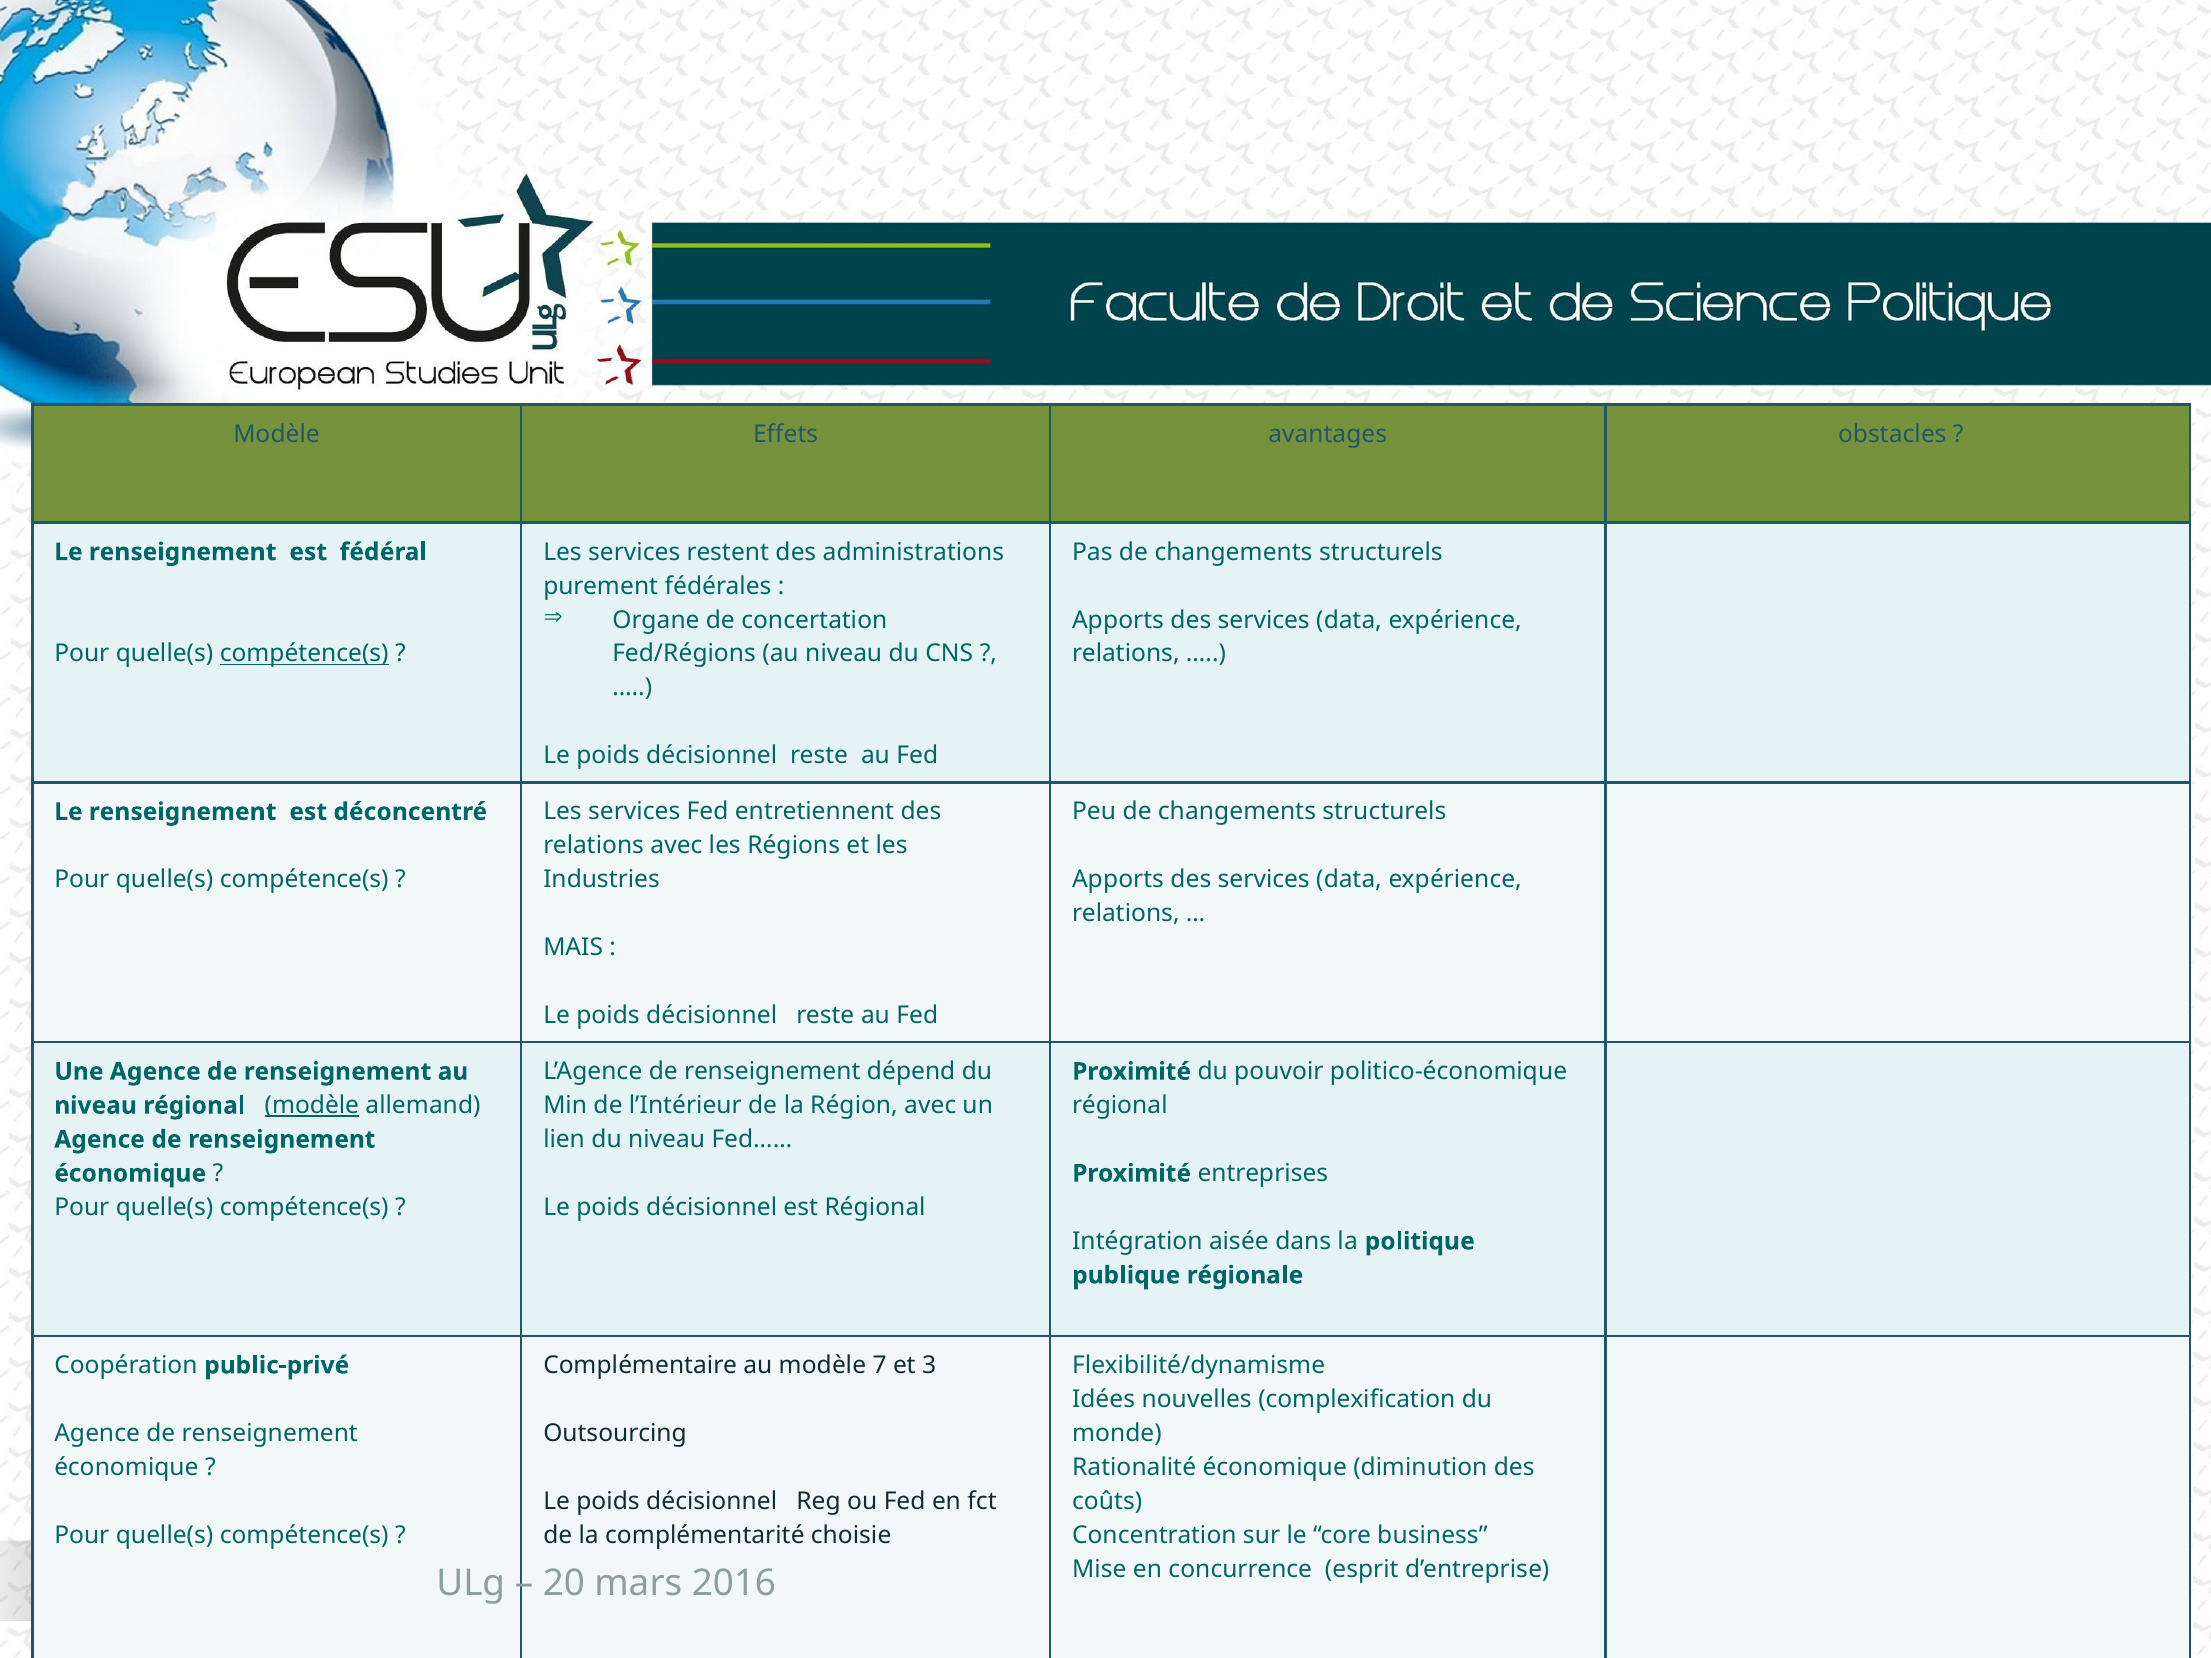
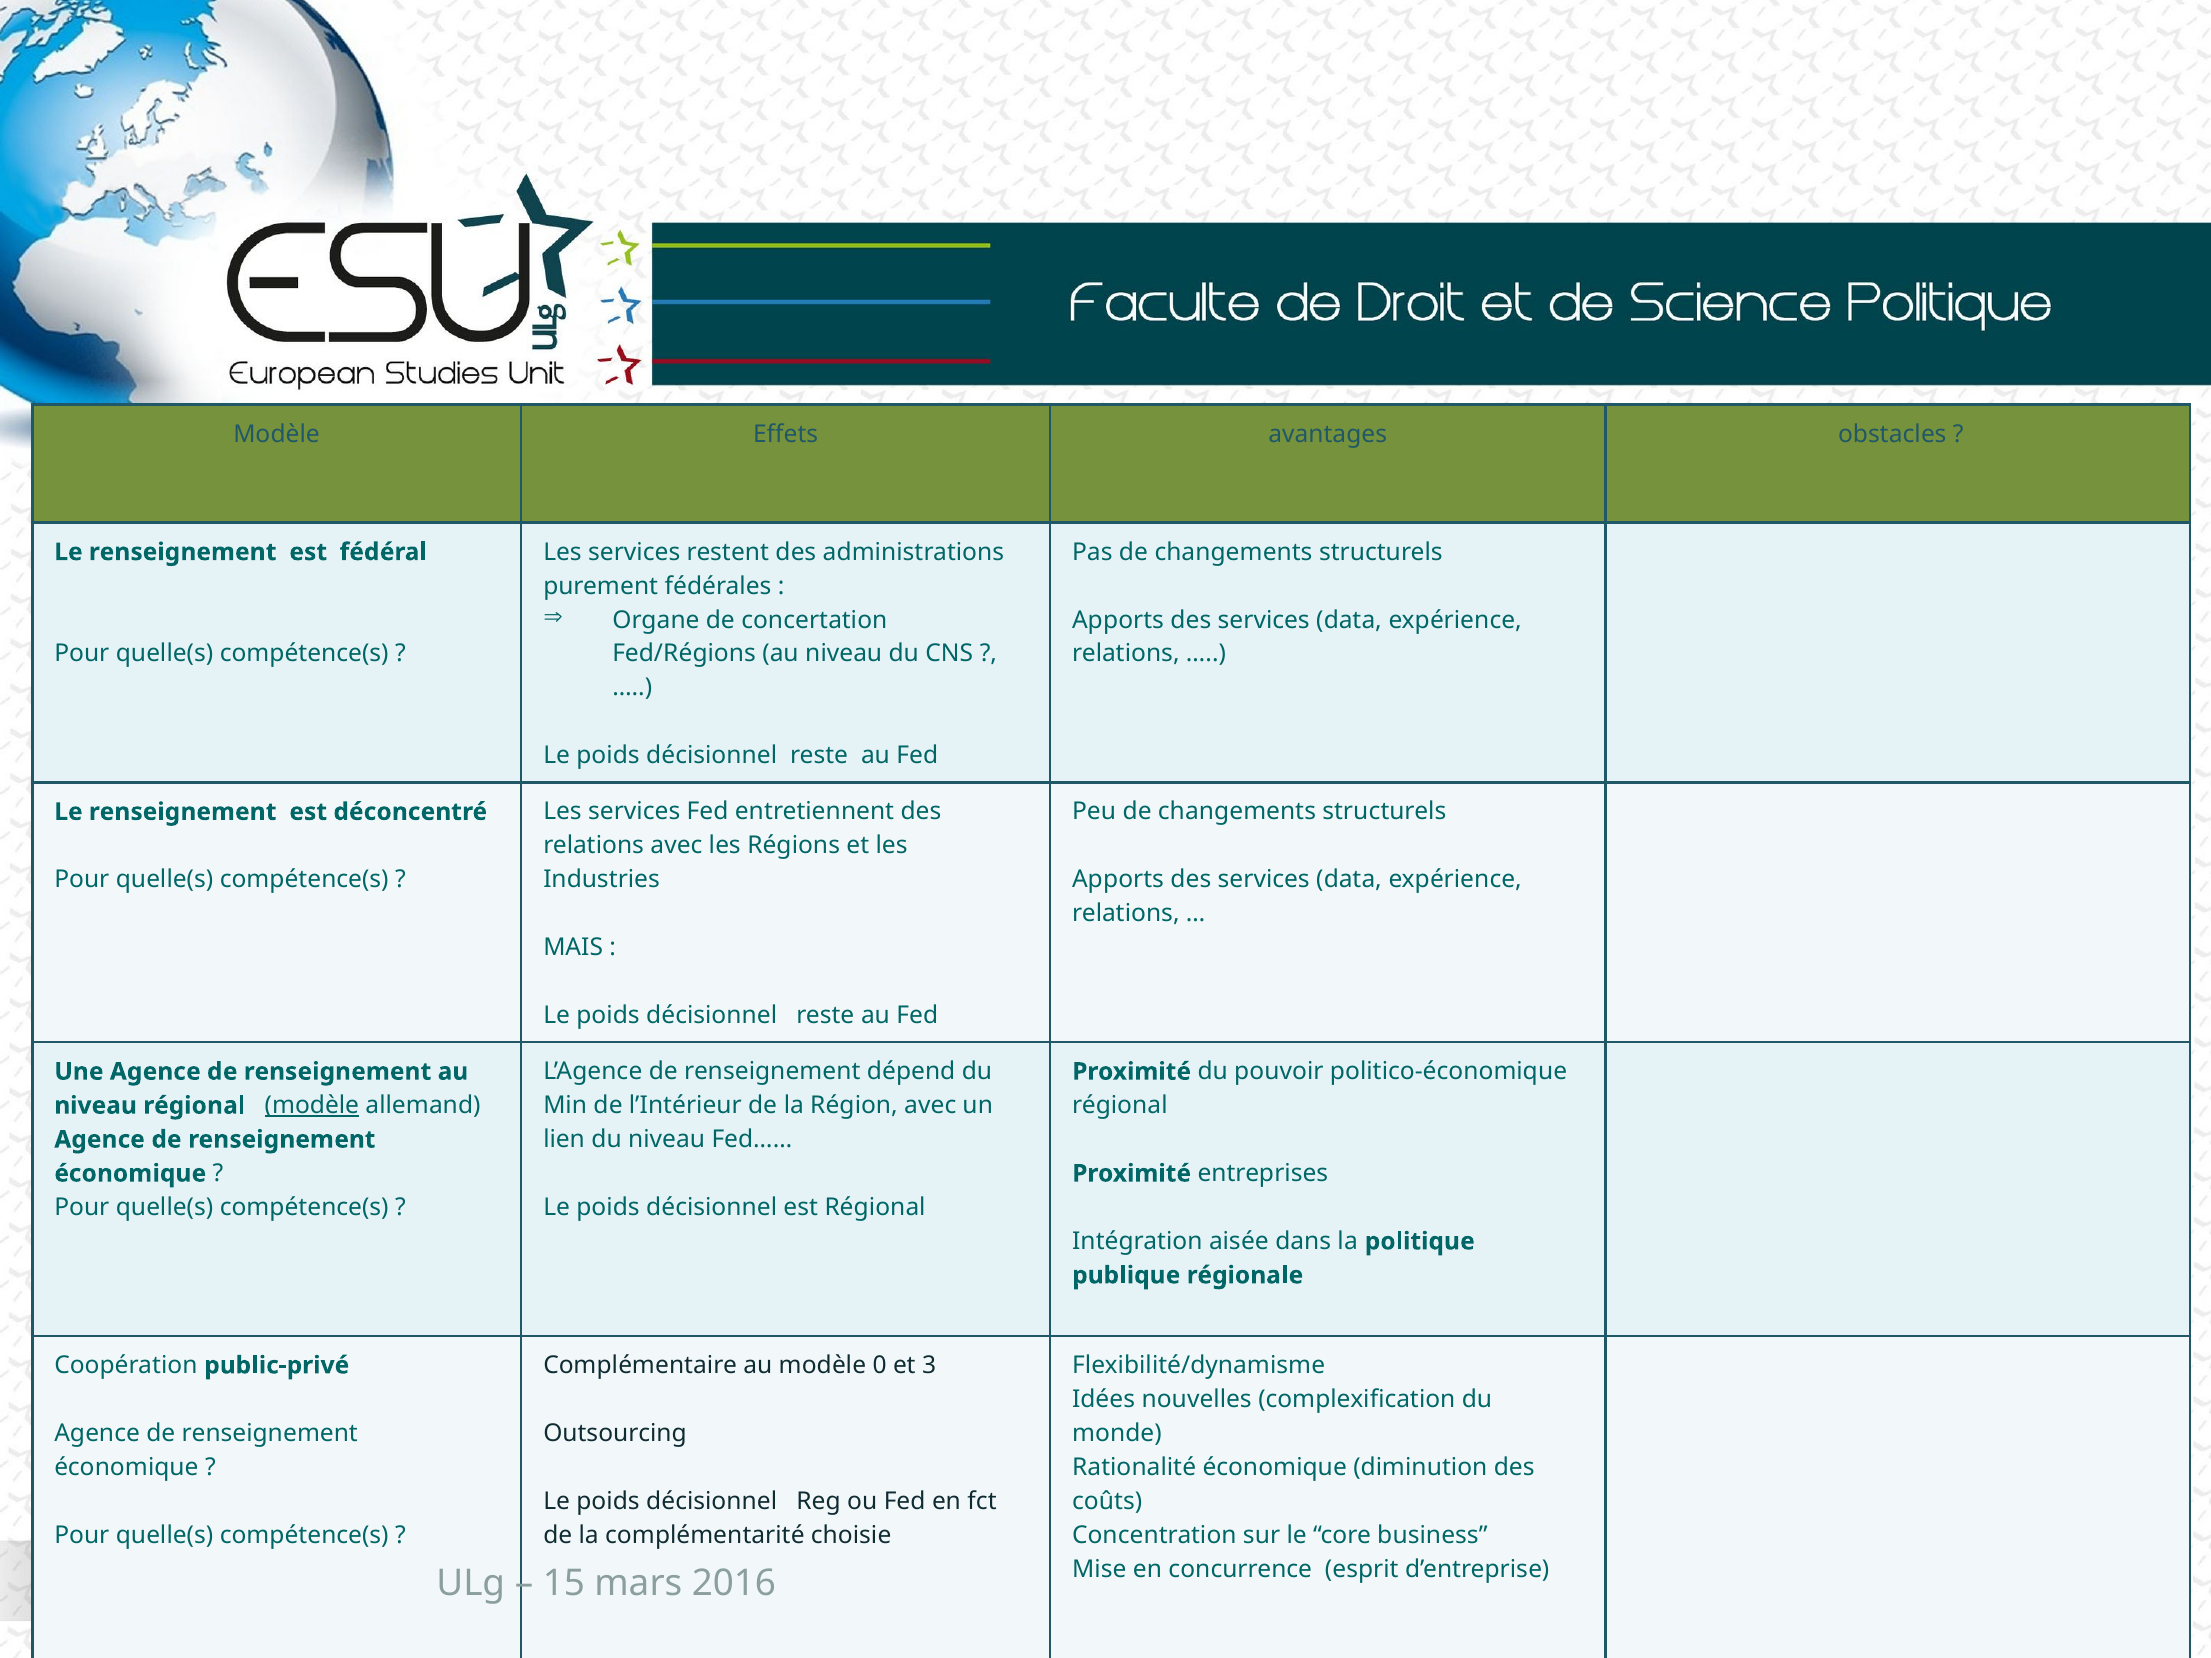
compétence(s underline: present -> none (304, 654)
7: 7 -> 0 (880, 1366)
20: 20 -> 15 (564, 1584)
